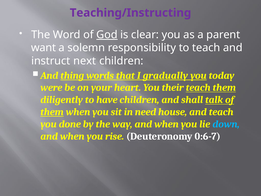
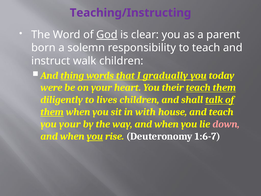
want: want -> born (43, 48)
next: next -> walk (85, 61)
have: have -> lives (107, 100)
need: need -> with (145, 112)
you done: done -> your (70, 124)
down colour: light blue -> pink (226, 124)
you underline: none -> present (95, 136)
0:6-7: 0:6-7 -> 1:6-7 (208, 136)
